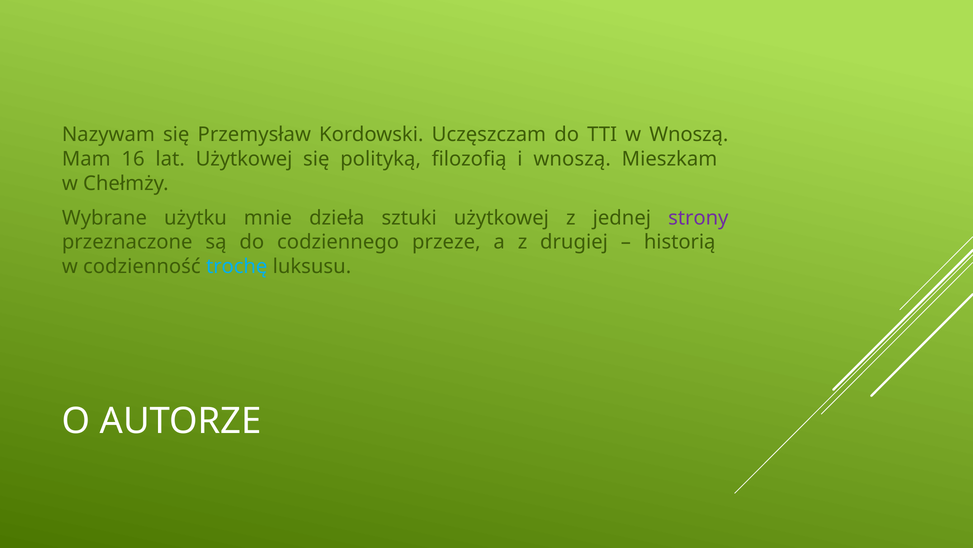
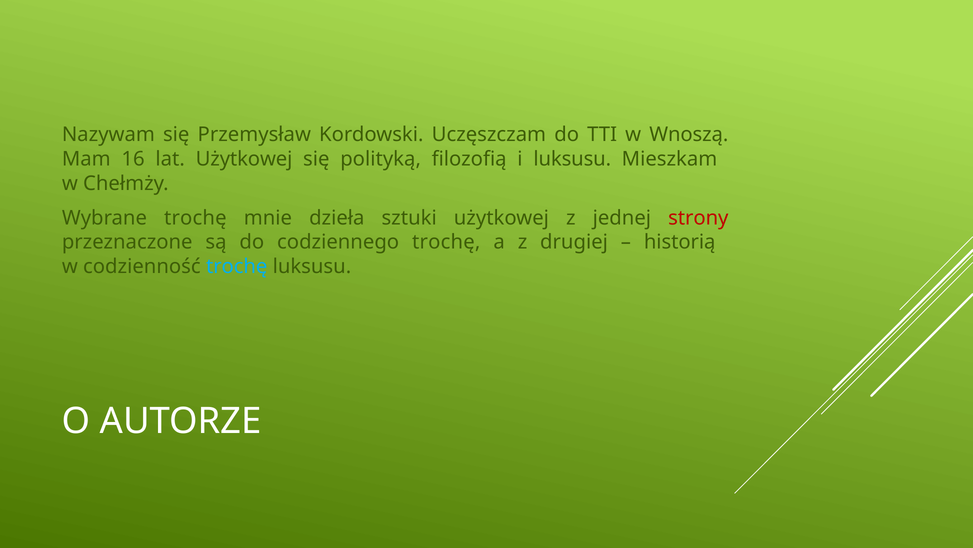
i wnoszą: wnoszą -> luksusu (572, 159)
Wybrane użytku: użytku -> trochę (195, 218)
strony colour: purple -> red (698, 218)
codziennego przeze: przeze -> trochę (446, 242)
